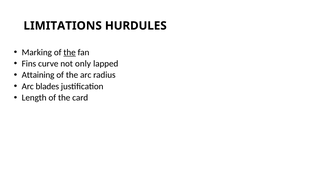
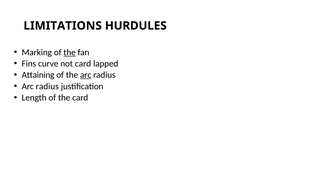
not only: only -> card (83, 64)
arc underline: none -> present (86, 75)
blades: blades -> radius (47, 86)
